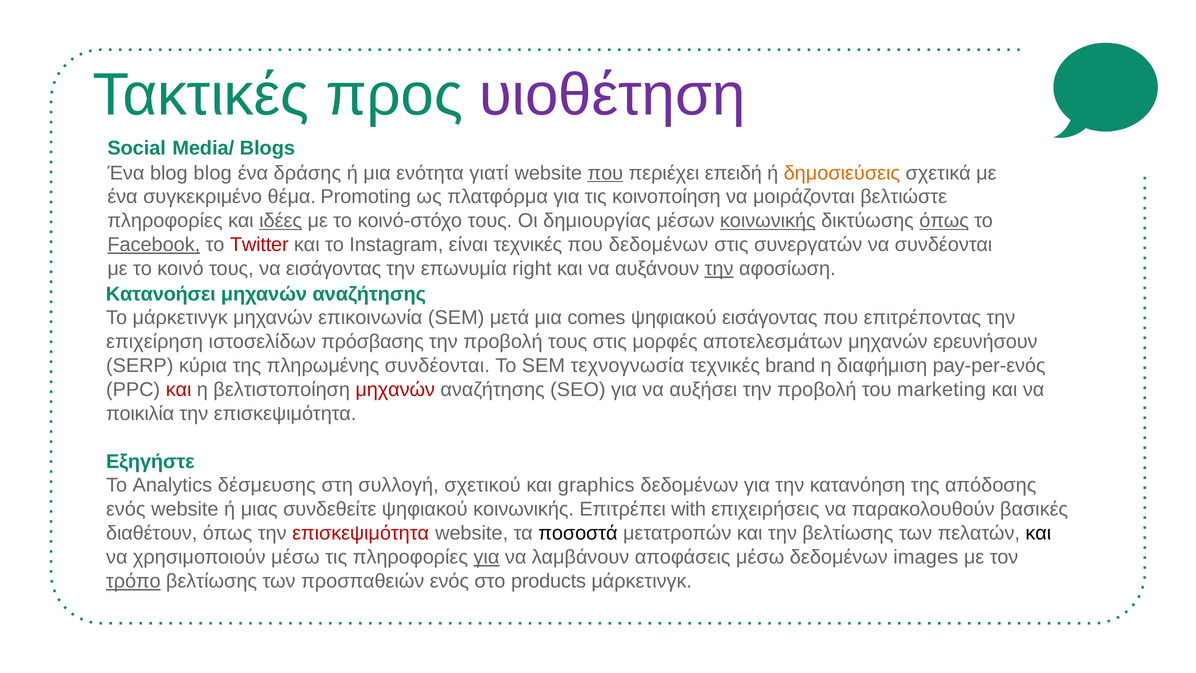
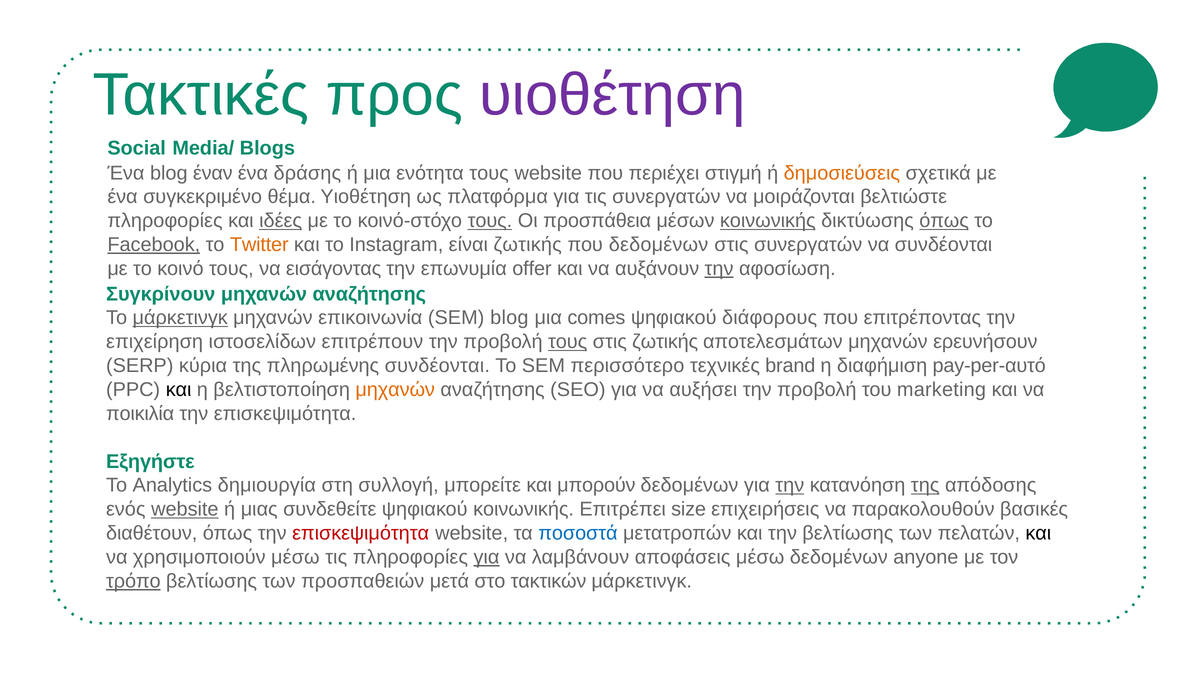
blog blog: blog -> έναν (213, 173)
ενότητα γιατί: γιατί -> τους (489, 173)
που underline: present -> none (605, 173)
επειδή: επειδή -> στιγμή (733, 173)
θέμα Promoting: Promoting -> Υιοθέτηση (366, 197)
τις κοινοποίηση: κοινοποίηση -> συνεργατών (666, 197)
τους underline: none -> present (490, 221)
δημιουργίας: δημιουργίας -> προσπάθεια (597, 221)
Twitter colour: red -> orange (259, 245)
είναι τεχνικές: τεχνικές -> ζωτικής (528, 245)
right: right -> offer (532, 269)
Κατανοήσει: Κατανοήσει -> Συγκρίνουν (161, 294)
μάρκετινγκ underline: none -> present (180, 318)
SEM μετά: μετά -> blog (509, 318)
ψηφιακού εισάγοντας: εισάγοντας -> διάφορους (770, 318)
πρόσβασης: πρόσβασης -> επιτρέπουν (372, 342)
τους underline: none -> present (568, 342)
στις μορφές: μορφές -> ζωτικής (665, 342)
τεχνογνωσία: τεχνογνωσία -> περισσότερο (627, 366)
pay-per-ενός: pay-per-ενός -> pay-per-αυτό (989, 366)
και colour: red -> black (179, 390)
μηχανών colour: red -> orange (395, 390)
δέσμευσης: δέσμευσης -> δημιουργία (267, 485)
σχετικού: σχετικού -> μπορείτε (483, 485)
graphics: graphics -> μπορούν (596, 485)
την underline: none -> present (790, 485)
της underline: none -> present (925, 485)
website underline: none -> present (185, 509)
with: with -> size (689, 509)
ποσοστά colour: black -> blue (578, 533)
images: images -> anyone (926, 557)
προσπαθειών ενός: ενός -> μετά (449, 581)
products: products -> τακτικών (548, 581)
